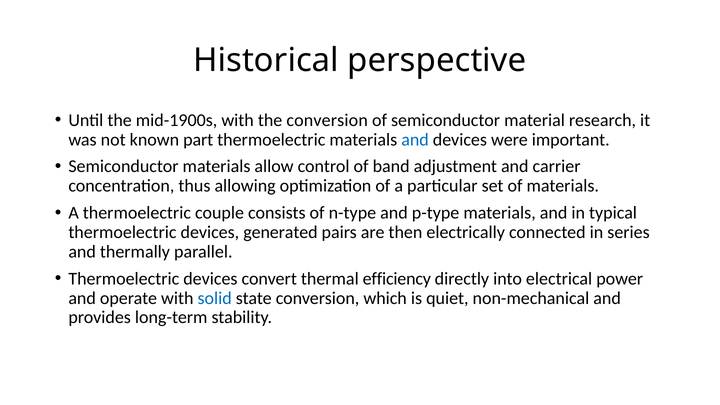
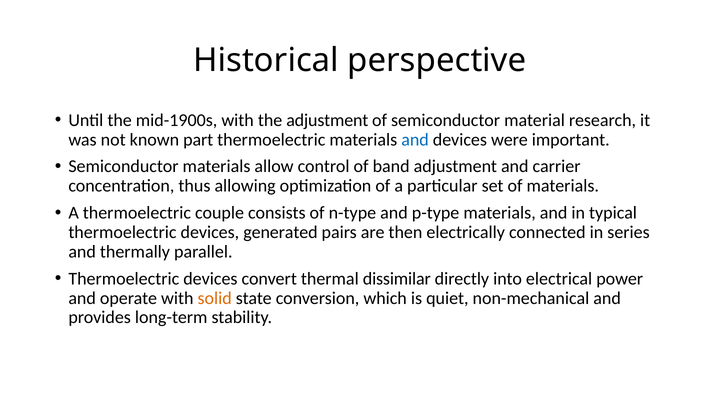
the conversion: conversion -> adjustment (327, 120)
efficiency: efficiency -> dissimilar (397, 279)
solid colour: blue -> orange (215, 298)
